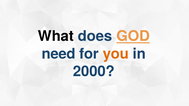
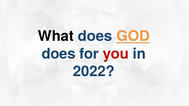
need: need -> does (59, 54)
you colour: orange -> red (116, 54)
2000: 2000 -> 2022 (94, 72)
